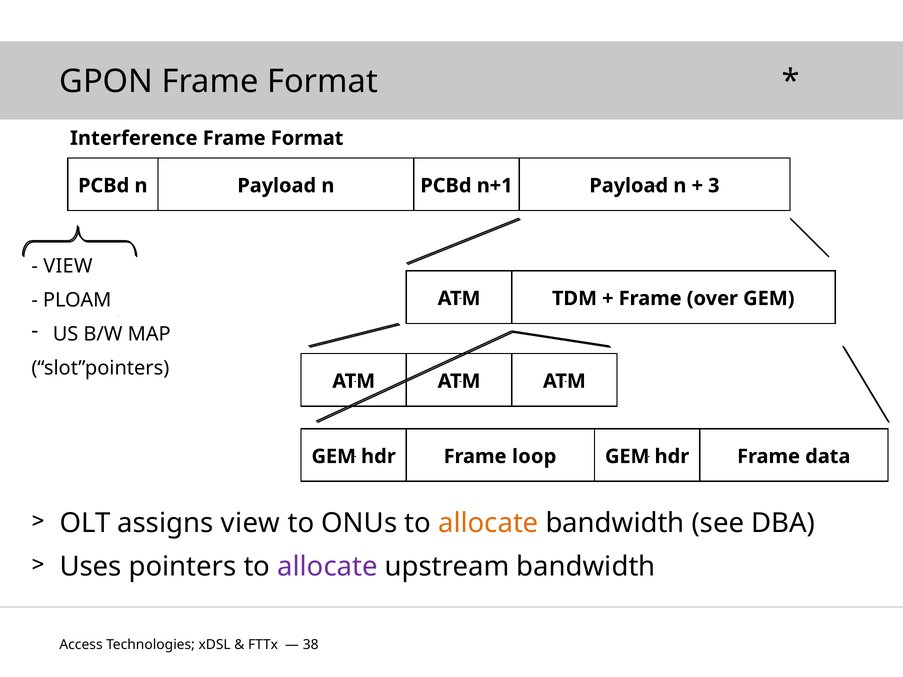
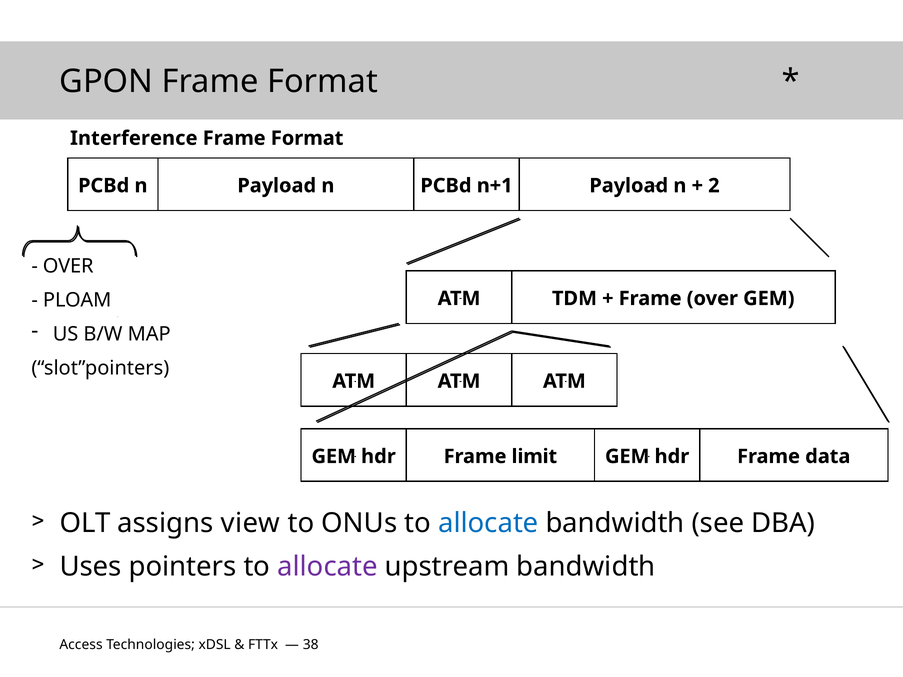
3: 3 -> 2 (714, 186)
VIEW: VIEW -> OVER (68, 266)
loop: loop -> limit (534, 457)
allocate colour: orange -> blue (488, 523)
